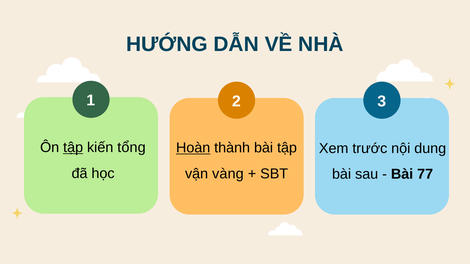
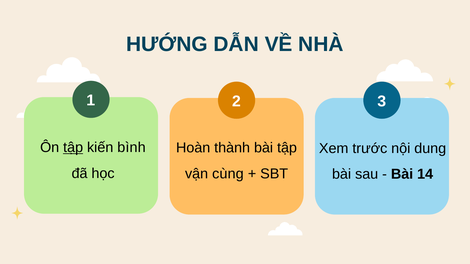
tổng: tổng -> bình (131, 148)
Hoàn underline: present -> none (193, 148)
vàng: vàng -> cùng (228, 174)
77: 77 -> 14 (425, 174)
